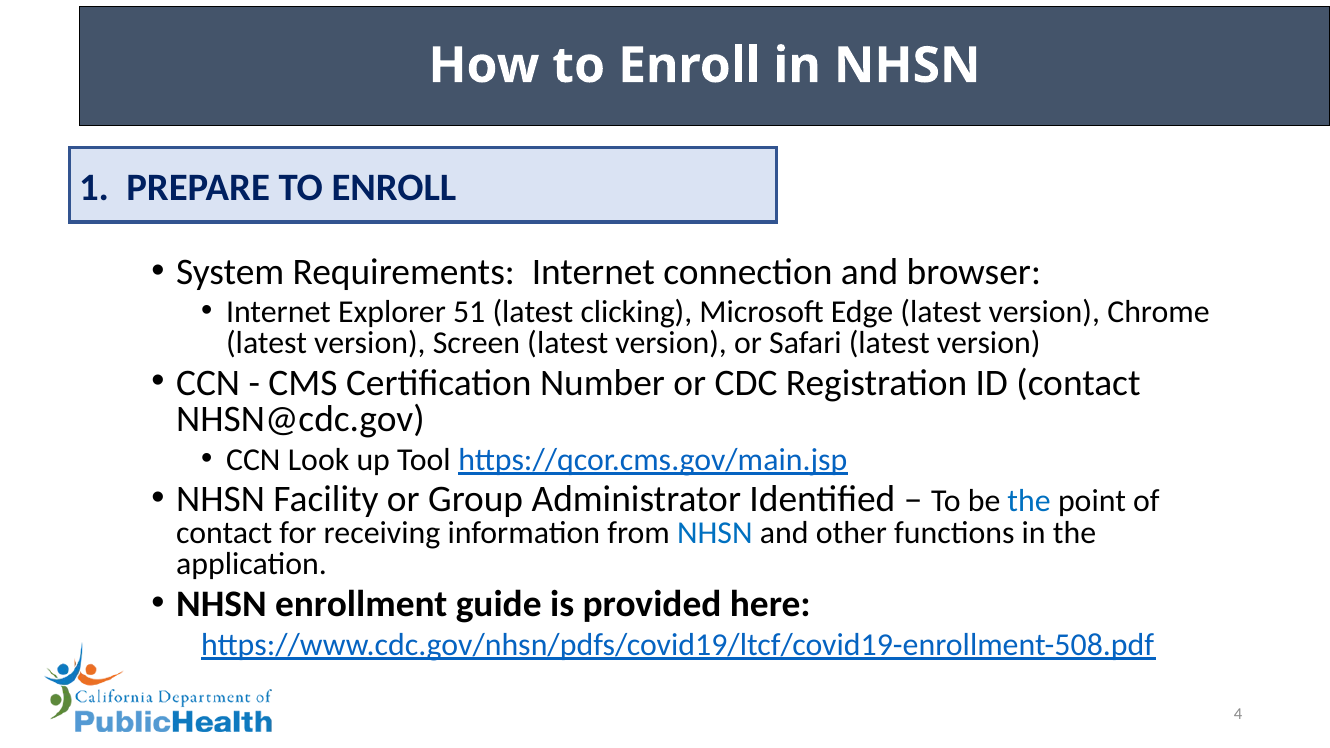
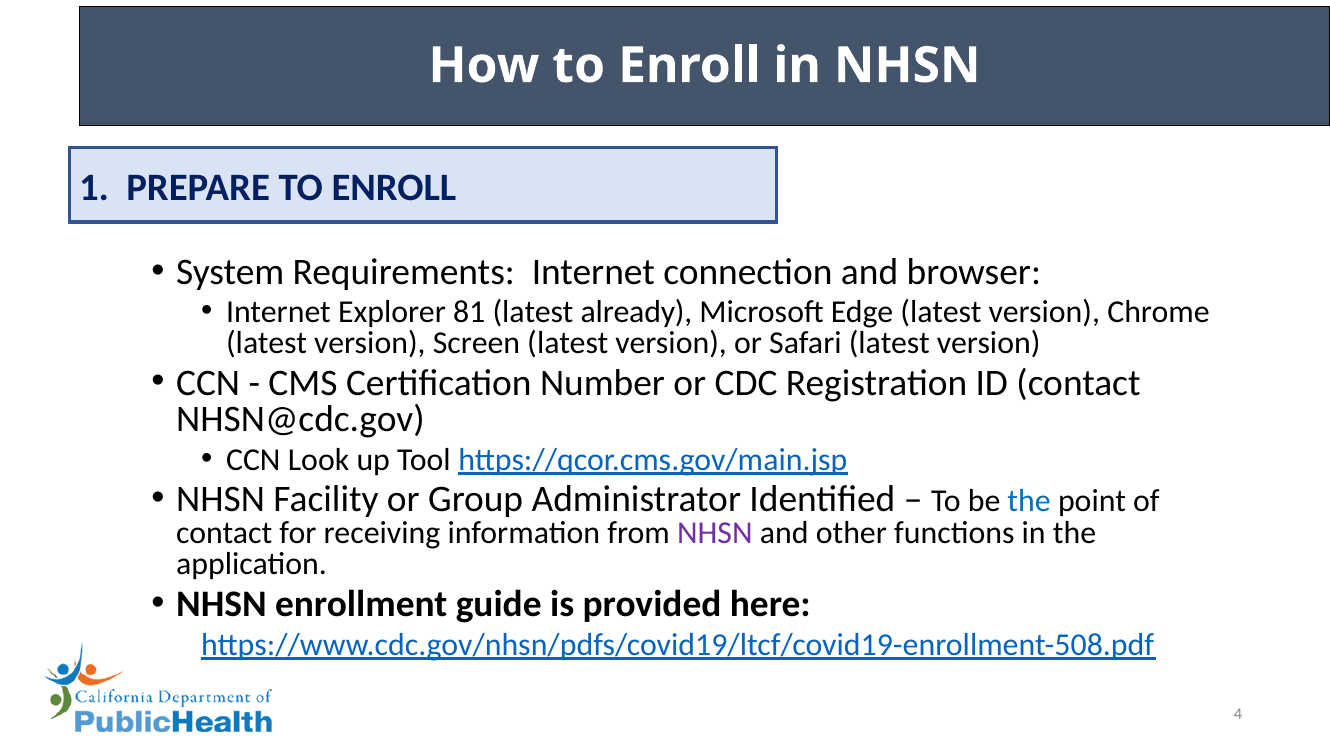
51: 51 -> 81 (469, 312)
clicking: clicking -> already (636, 312)
NHSN colour: blue -> purple (715, 534)
